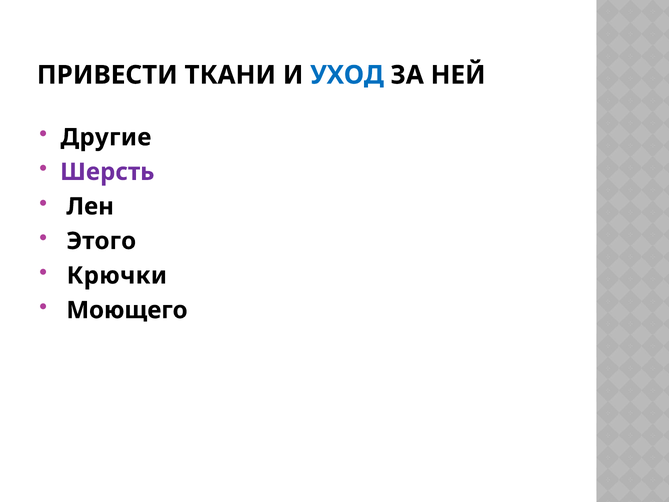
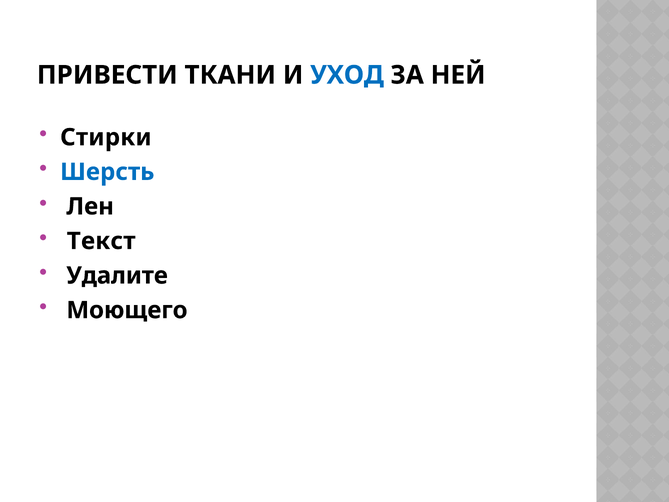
Другие: Другие -> Стирки (106, 137)
Шерсть colour: purple -> blue (107, 172)
Этого: Этого -> Текст (101, 241)
Крючки: Крючки -> Удалите (117, 276)
